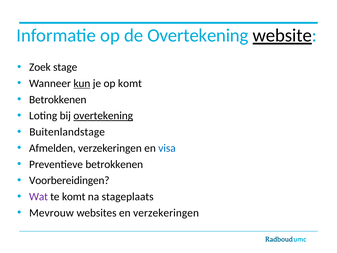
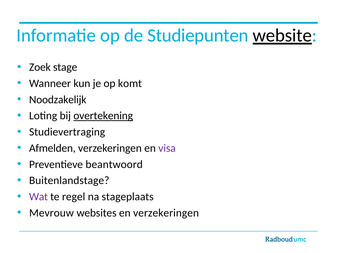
de Overtekening: Overtekening -> Studiepunten (198, 35)
kun underline: present -> none (82, 83)
Betrokkenen: Betrokkenen -> Noodzakelijk (58, 99)
Buitenlandstage: Buitenlandstage -> Studievertraging (67, 132)
visa colour: blue -> purple (167, 148)
Preventieve betrokkenen: betrokkenen -> beantwoord (114, 164)
Voorbereidingen: Voorbereidingen -> Buitenlandstage (69, 180)
te komt: komt -> regel (74, 197)
